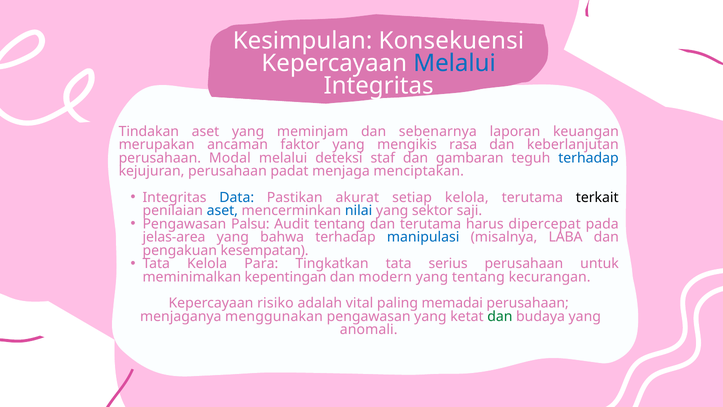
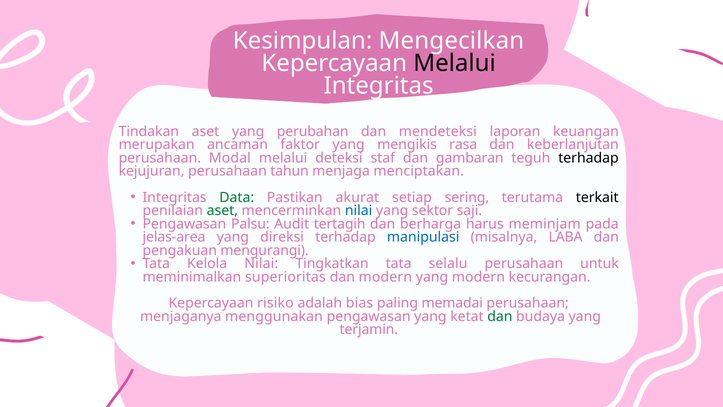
Konsekuensi: Konsekuensi -> Mengecilkan (451, 41)
Melalui colour: blue -> black (455, 63)
meminjam: meminjam -> perubahan (313, 131)
sebenarnya: sebenarnya -> mendeteksi (438, 131)
terhadap colour: blue -> black (589, 158)
padat: padat -> tahun (290, 171)
Data colour: blue -> green (237, 197)
setiap kelola: kelola -> sering (467, 197)
aset colour: blue -> green (222, 211)
Audit tentang: tentang -> tertagih (340, 224)
dan terutama: terutama -> berharga (431, 224)
dipercepat: dipercepat -> meminjam (545, 224)
bahwa: bahwa -> direksi (282, 237)
kesempatan: kesempatan -> mengurangi (265, 250)
Kelola Para: Para -> Nilai (261, 263)
serius: serius -> selalu (448, 263)
kepentingan: kepentingan -> superioritas (285, 277)
yang tentang: tentang -> modern (478, 277)
vital: vital -> bias (359, 303)
anomali: anomali -> terjamin (369, 330)
